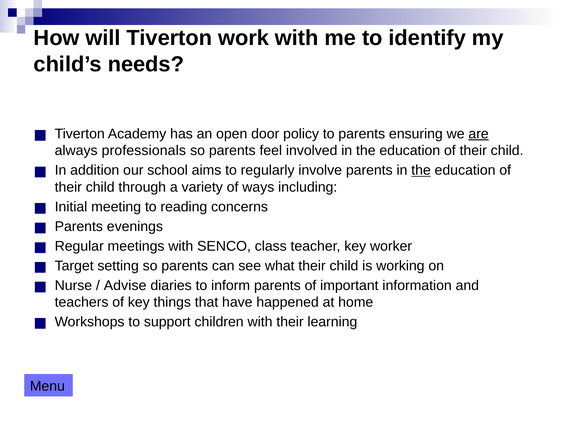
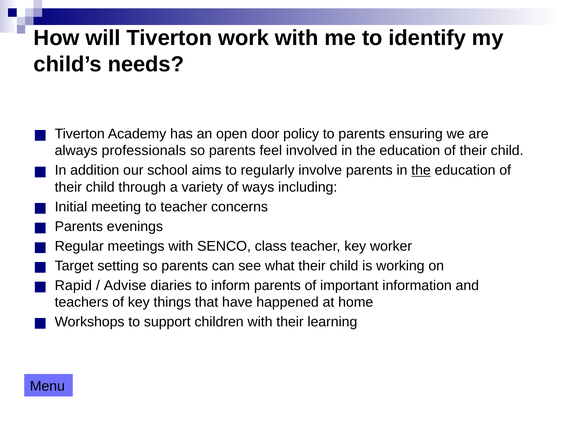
are underline: present -> none (479, 134)
to reading: reading -> teacher (184, 207)
Nurse: Nurse -> Rapid (73, 285)
